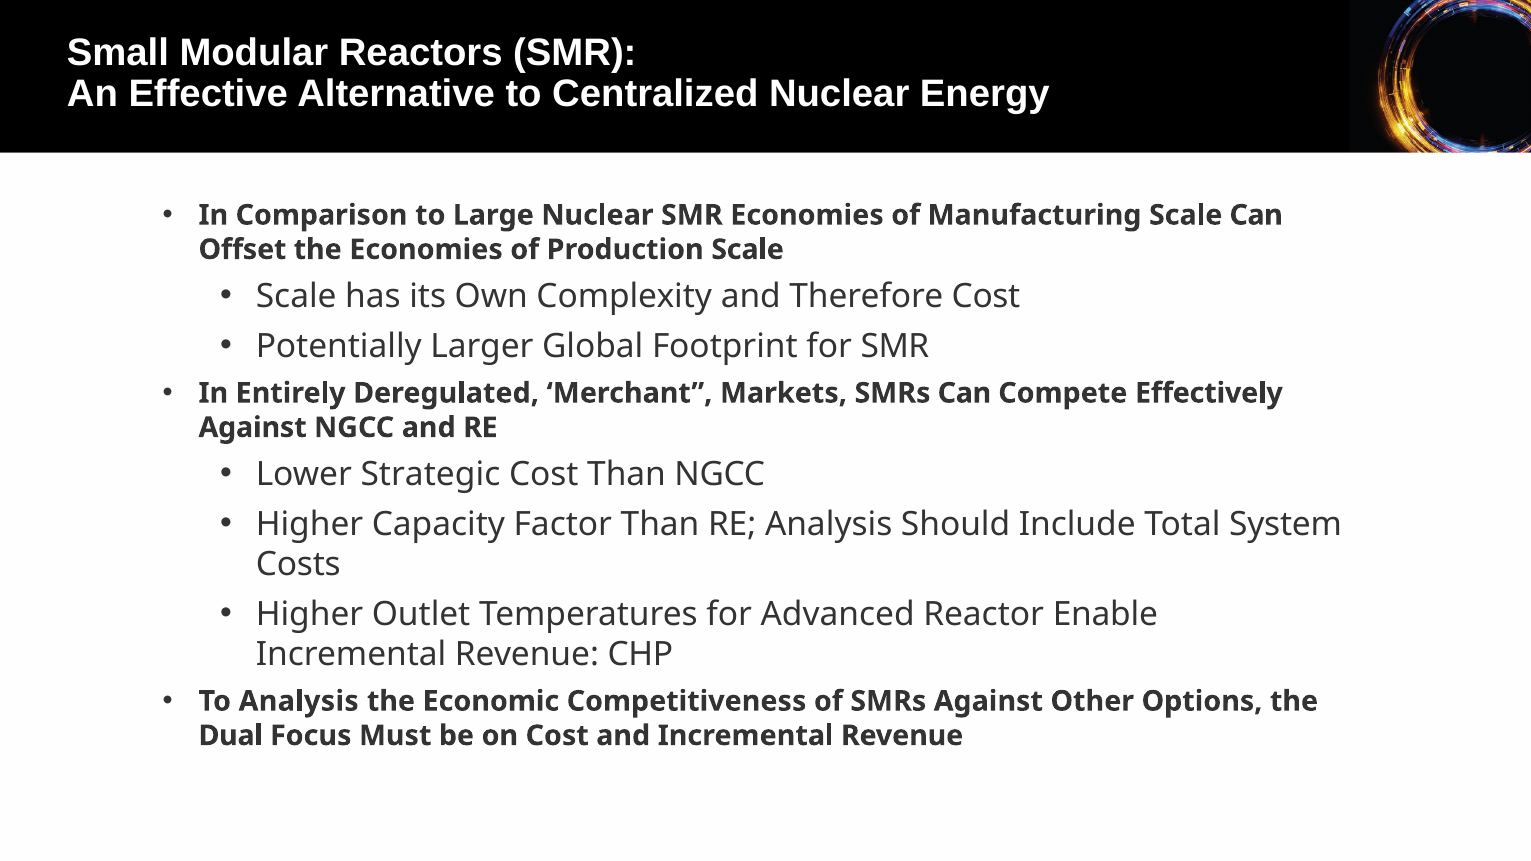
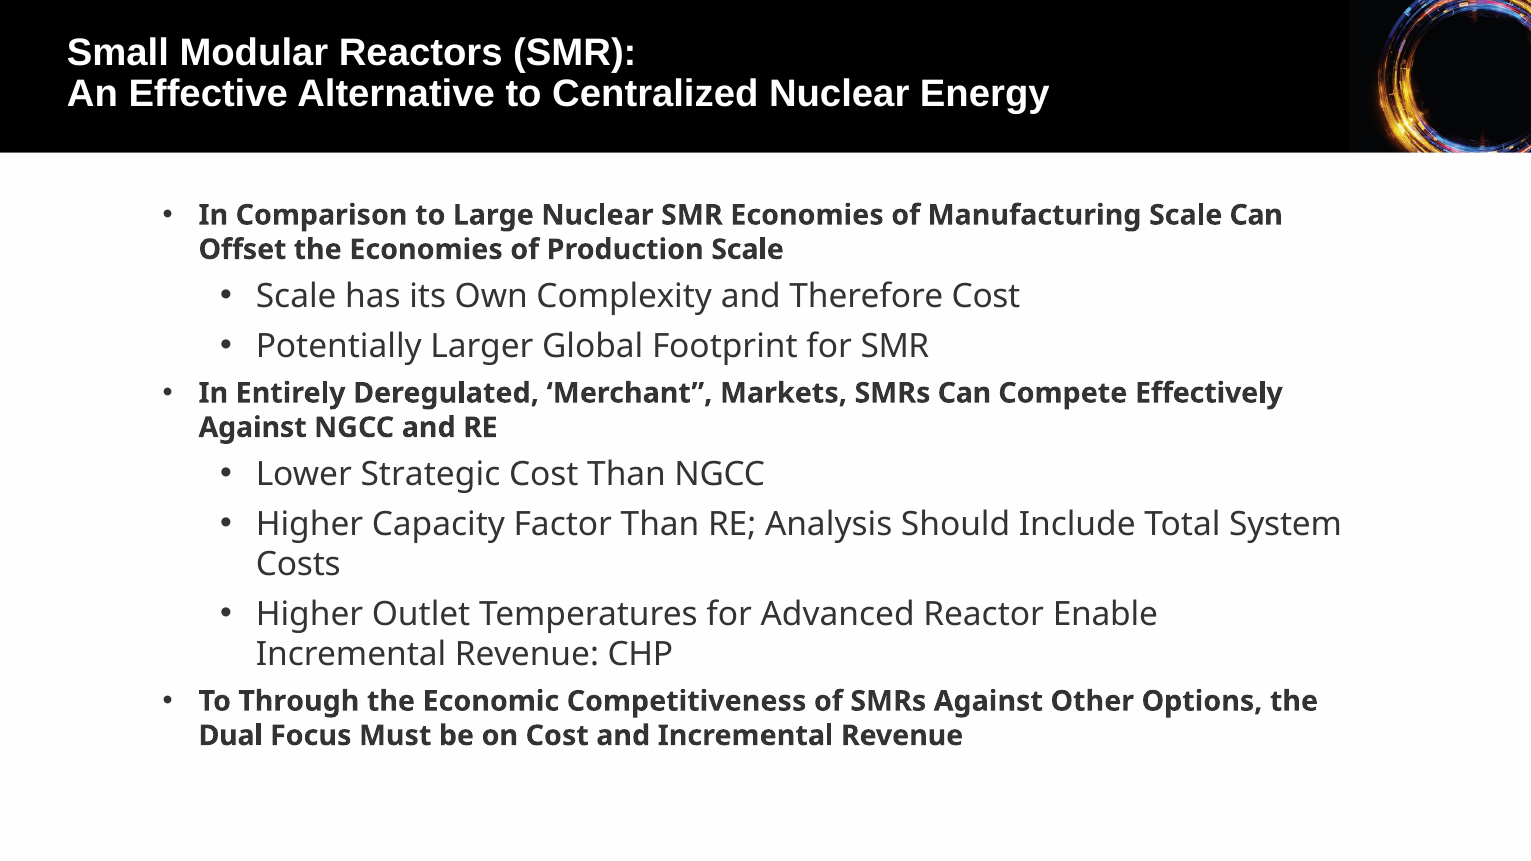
To Analysis: Analysis -> Through (299, 701)
